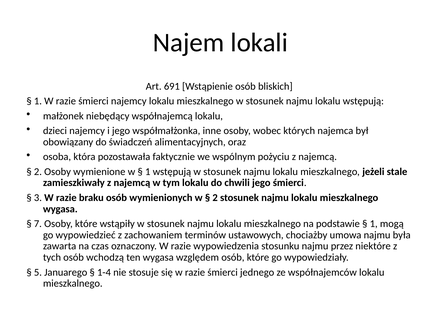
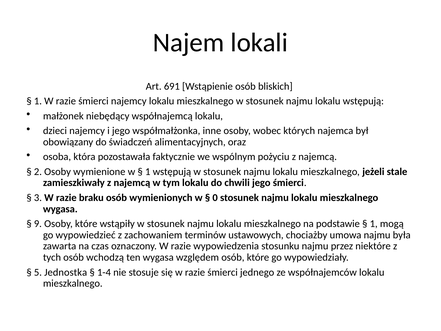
2: 2 -> 0 (215, 198)
7: 7 -> 9 (38, 224)
Januarego: Januarego -> Jednostka (66, 272)
